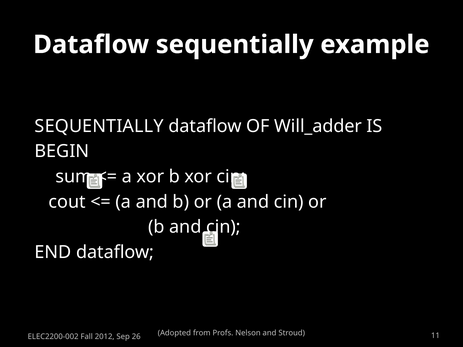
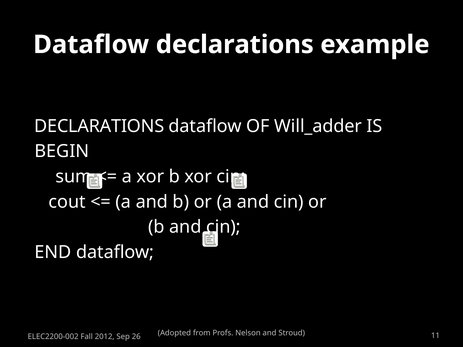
Dataflow sequentially: sequentially -> declarations (235, 45)
SEQUENTIALLY: SEQUENTIALLY -> DECLARATIONS (99, 126)
